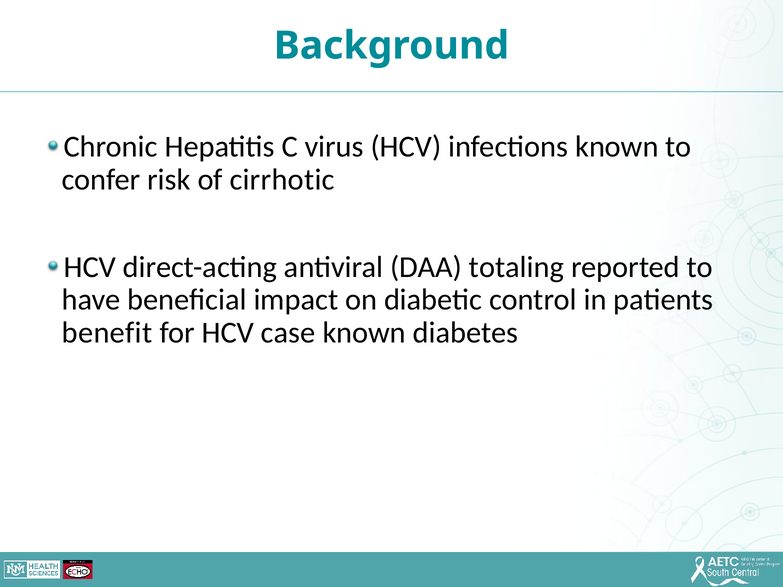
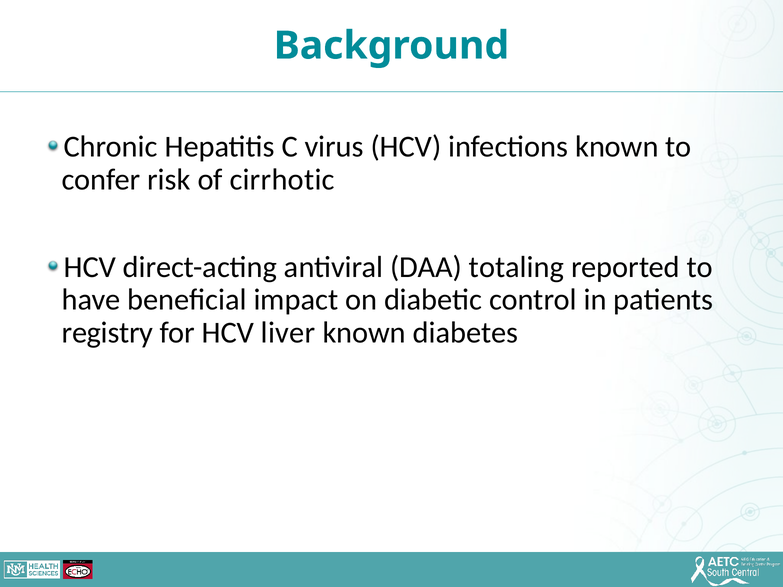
benefit: benefit -> registry (107, 333)
case: case -> liver (288, 333)
